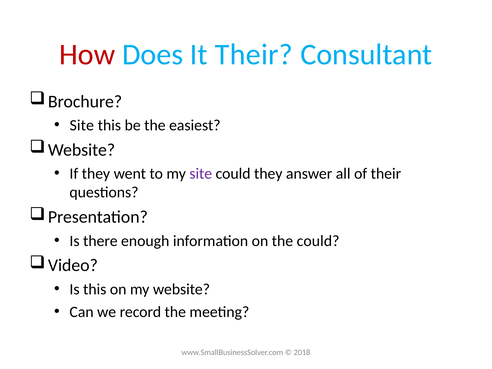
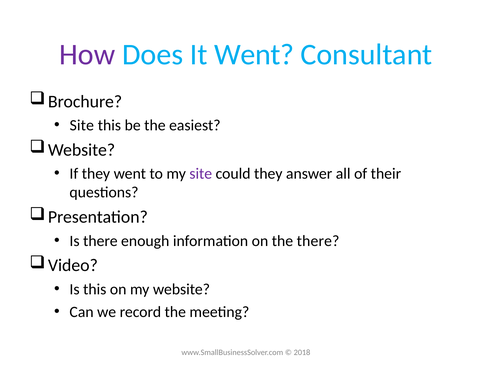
How colour: red -> purple (87, 55)
It Their: Their -> Went (254, 55)
the could: could -> there (318, 241)
